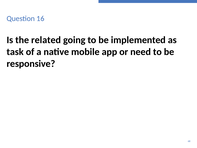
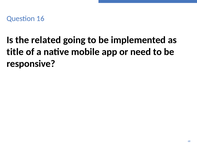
task: task -> title (15, 52)
